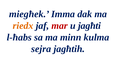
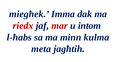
riedx colour: orange -> red (23, 26)
jagħti: jagħti -> intom (89, 26)
sejra: sejra -> meta (41, 49)
